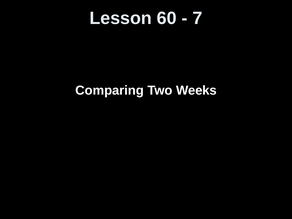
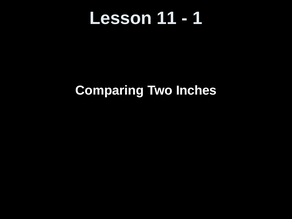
60: 60 -> 11 (167, 18)
7: 7 -> 1 (197, 18)
Weeks: Weeks -> Inches (196, 90)
